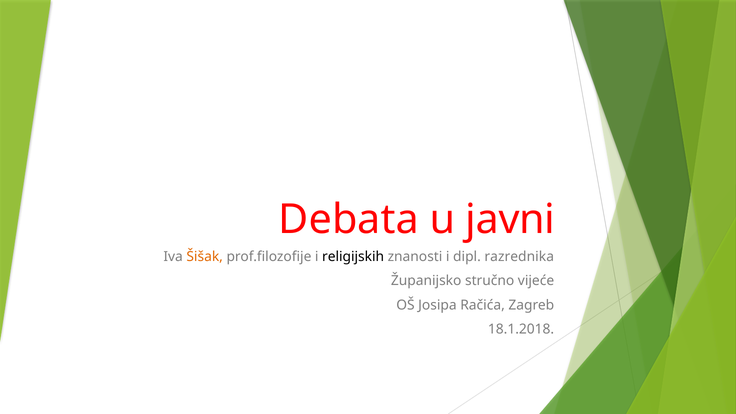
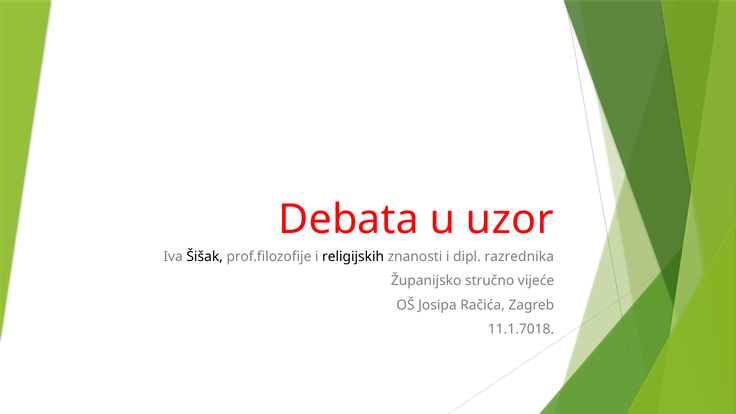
javni: javni -> uzor (510, 220)
Šišak colour: orange -> black (205, 257)
18.1.2018: 18.1.2018 -> 11.1.7018 (521, 329)
